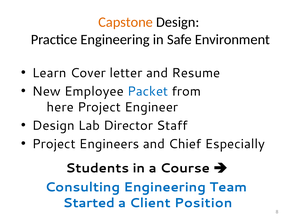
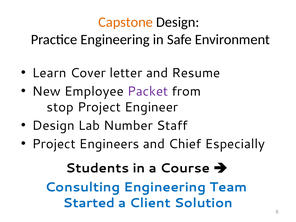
Packet colour: blue -> purple (148, 91)
here: here -> stop (60, 107)
Director: Director -> Number (128, 126)
Position: Position -> Solution (203, 203)
